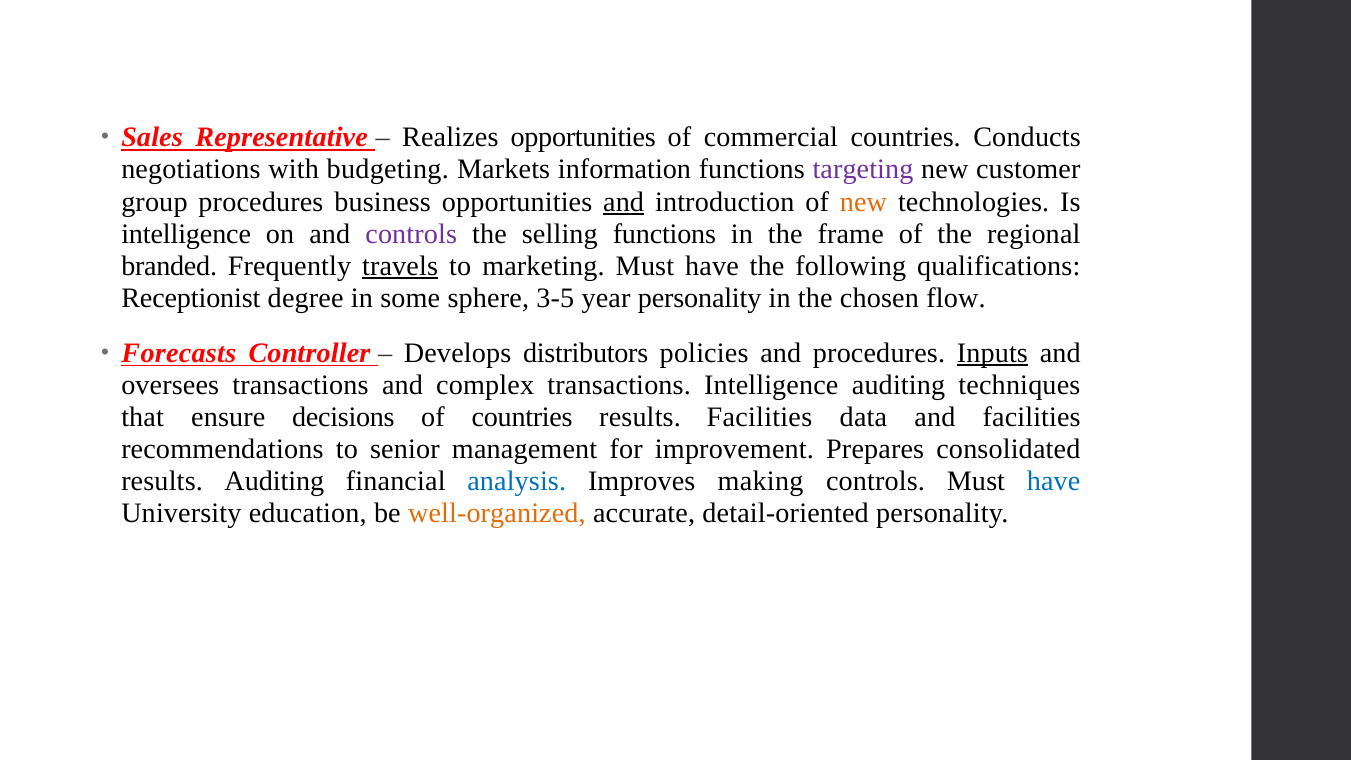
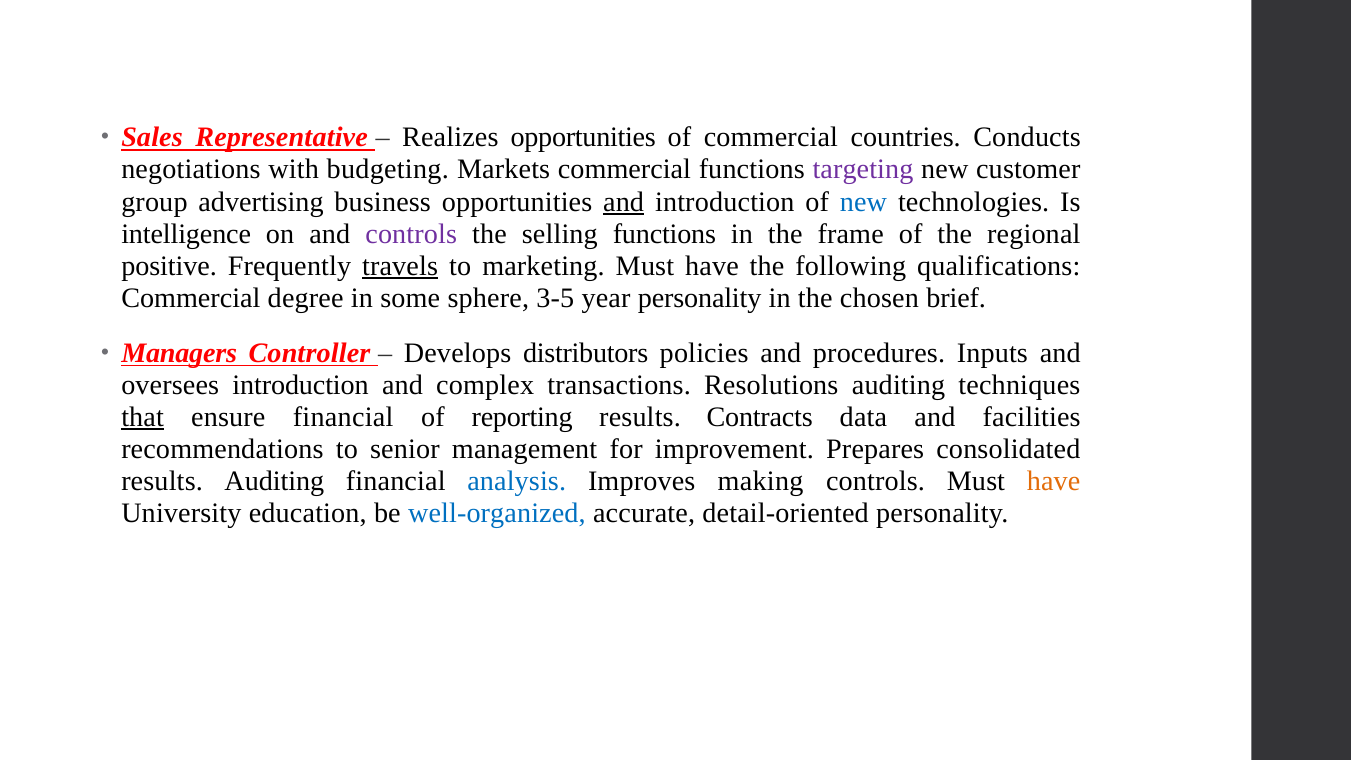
Markets information: information -> commercial (625, 170)
group procedures: procedures -> advertising (261, 202)
new colour: orange -> blue (863, 202)
branded: branded -> positive (169, 266)
Receptionist: Receptionist -> Commercial (191, 298)
flow: flow -> brief (956, 298)
Forecasts: Forecasts -> Managers (179, 353)
Inputs underline: present -> none (992, 353)
oversees transactions: transactions -> introduction (301, 385)
transactions Intelligence: Intelligence -> Resolutions (771, 385)
that underline: none -> present (143, 417)
ensure decisions: decisions -> financial (343, 417)
of countries: countries -> reporting (522, 417)
results Facilities: Facilities -> Contracts (760, 417)
have colour: blue -> orange (1054, 481)
well-organized colour: orange -> blue (497, 514)
